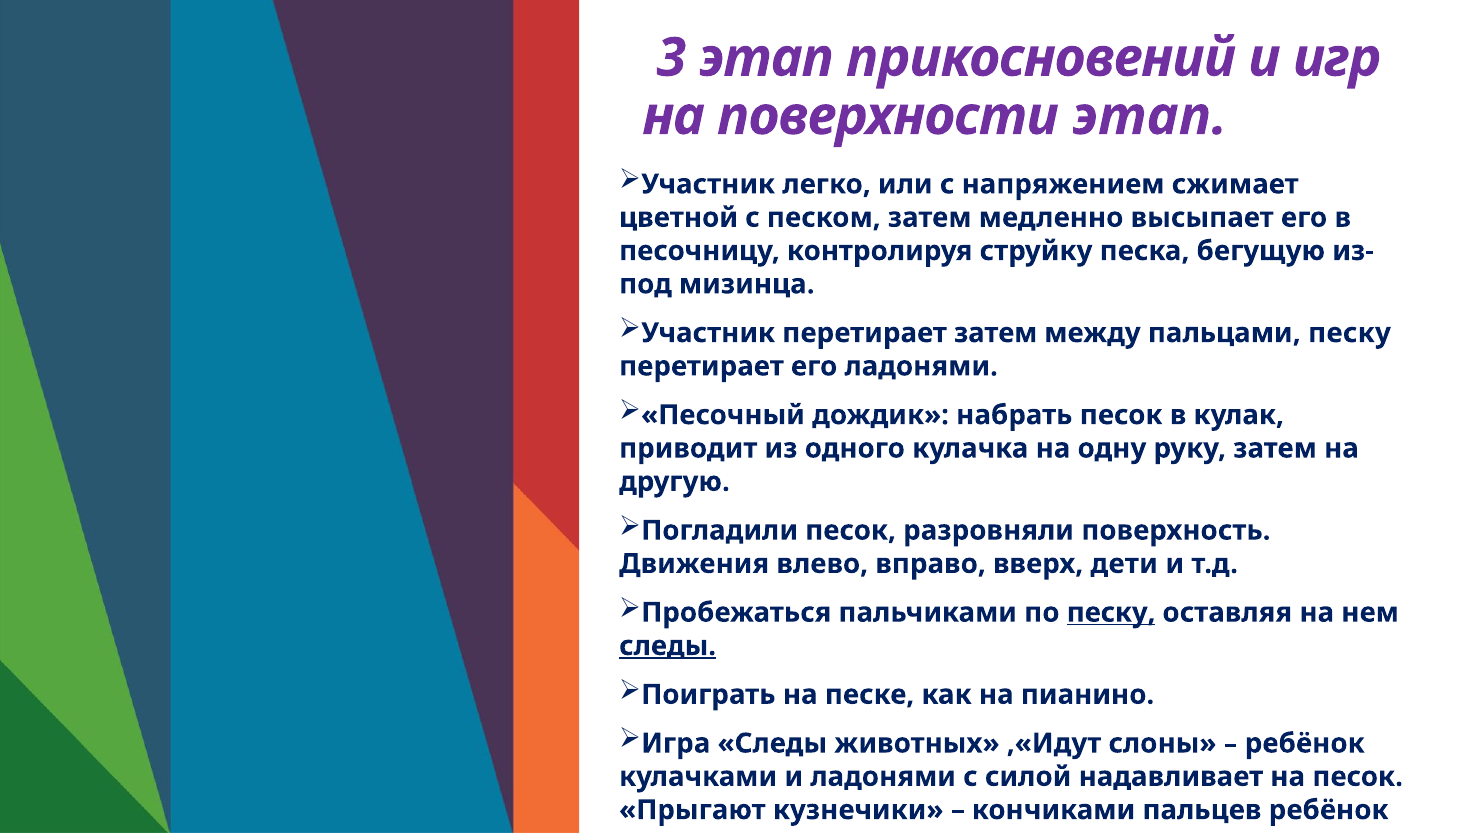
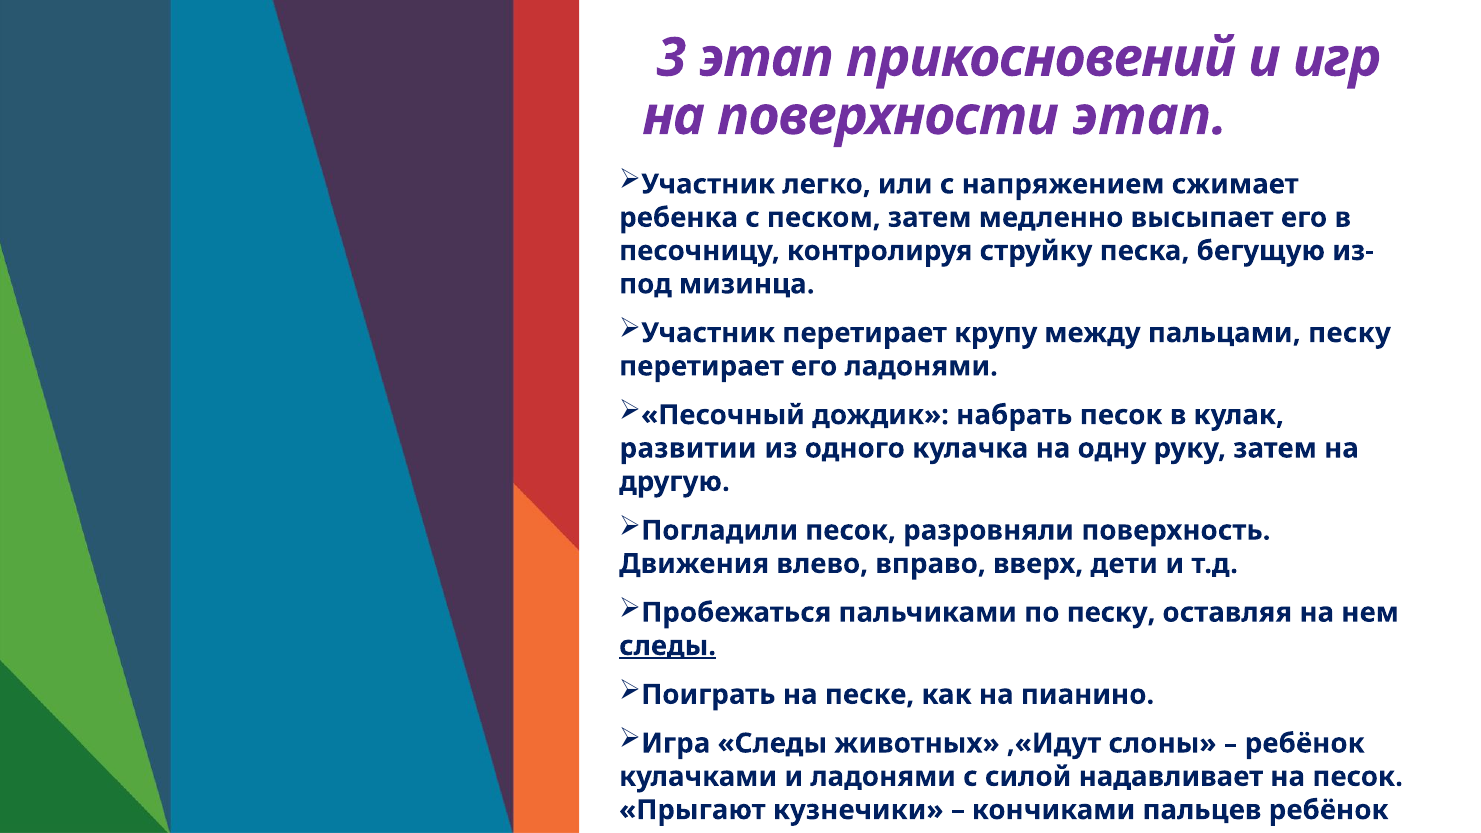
цветной: цветной -> ребенка (679, 218)
перетирает затем: затем -> крупу (996, 333)
приводит: приводит -> развитии (688, 448)
песку underline: present -> none (1111, 613)
